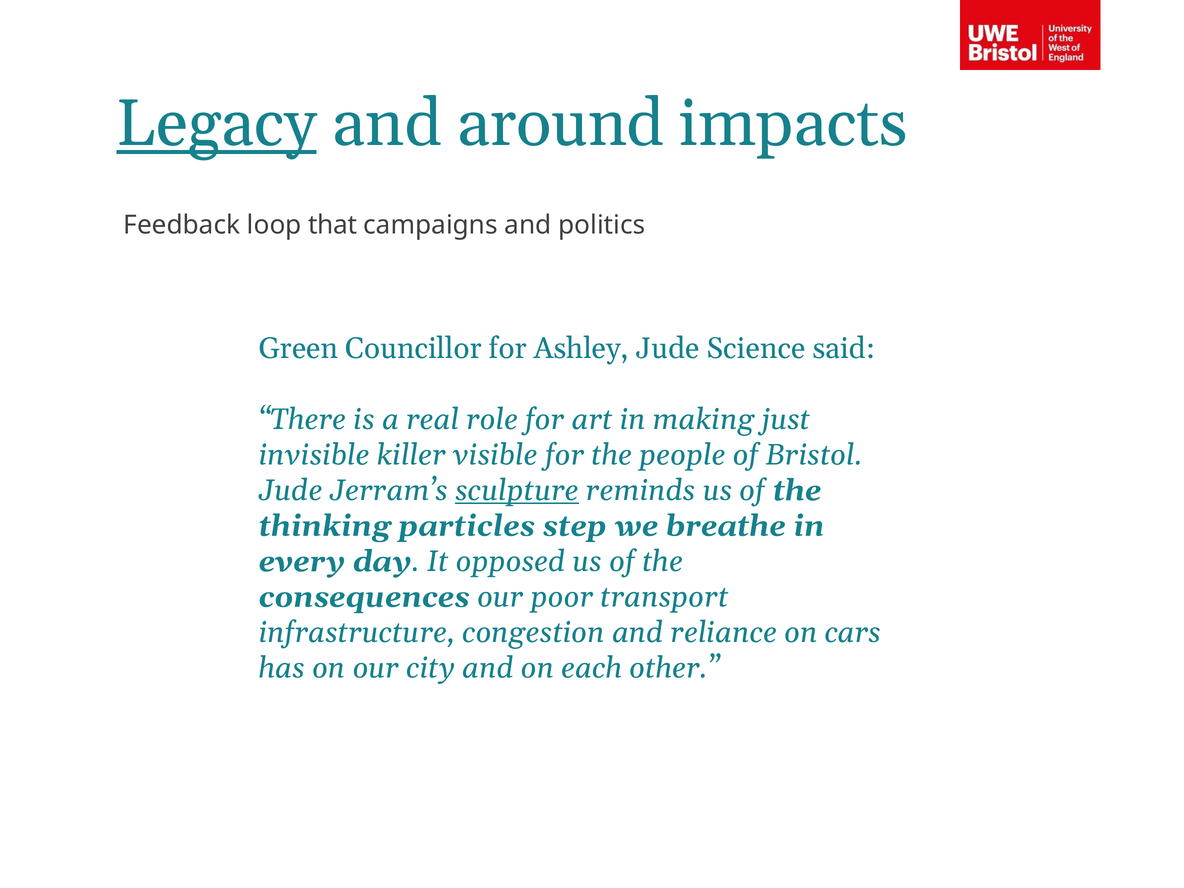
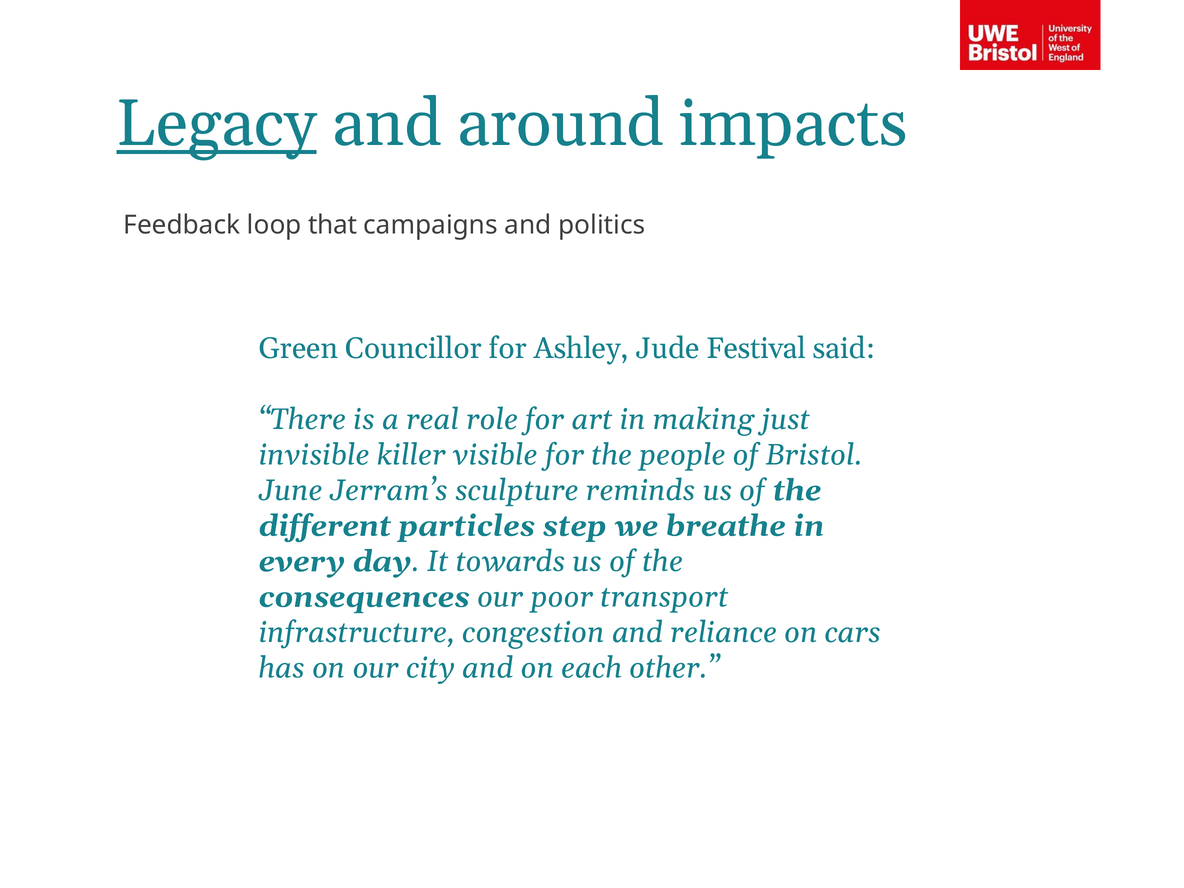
Science: Science -> Festival (756, 348)
Jude: Jude -> June (291, 490)
sculpture underline: present -> none (517, 490)
thinking: thinking -> different (325, 526)
opposed: opposed -> towards (511, 562)
